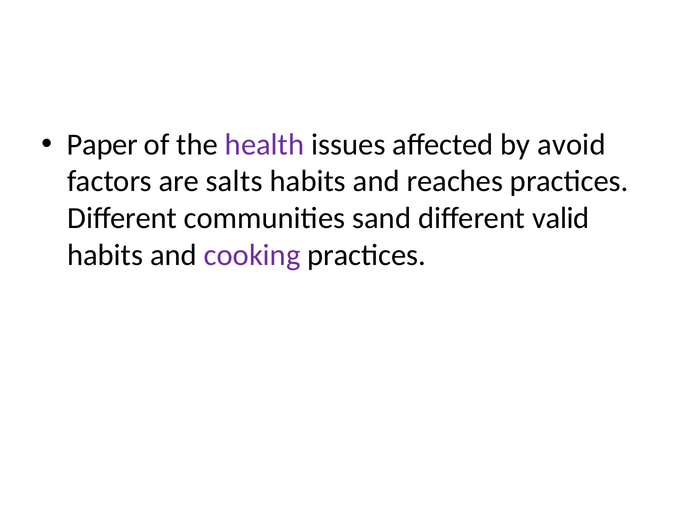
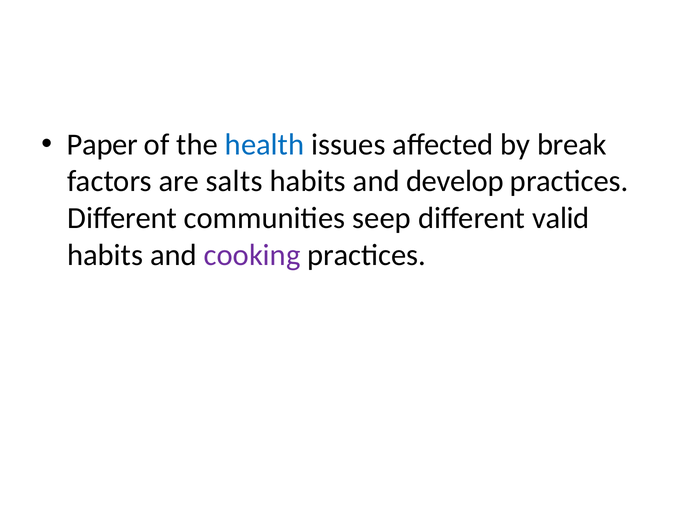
health colour: purple -> blue (265, 145)
avoid: avoid -> break (572, 145)
reaches: reaches -> develop (455, 181)
sand: sand -> seep (382, 218)
